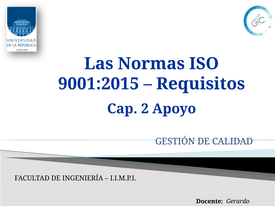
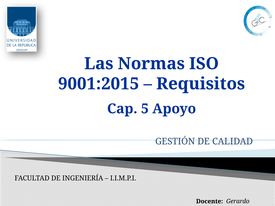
2: 2 -> 5 (145, 109)
